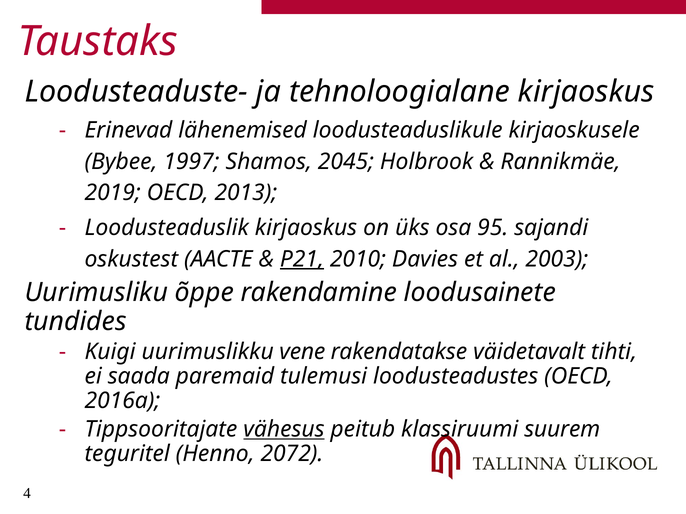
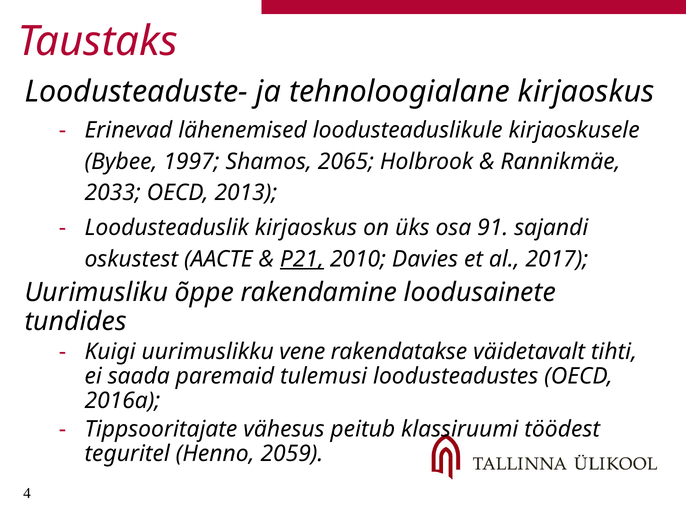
2045: 2045 -> 2065 (346, 162)
2019: 2019 -> 2033 (113, 193)
95: 95 -> 91 (493, 228)
2003: 2003 -> 2017 (557, 259)
vähesus underline: present -> none (284, 430)
suurem: suurem -> töödest (562, 430)
2072: 2072 -> 2059 (292, 454)
